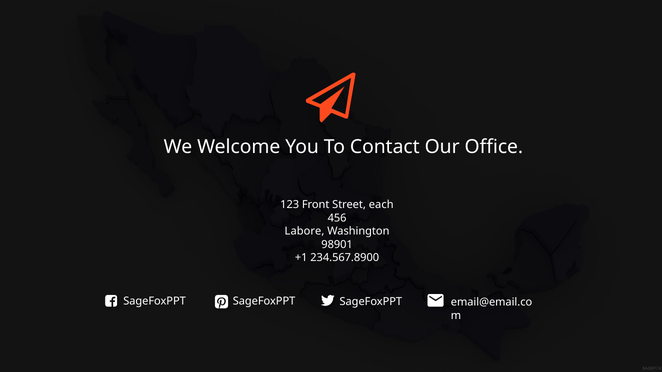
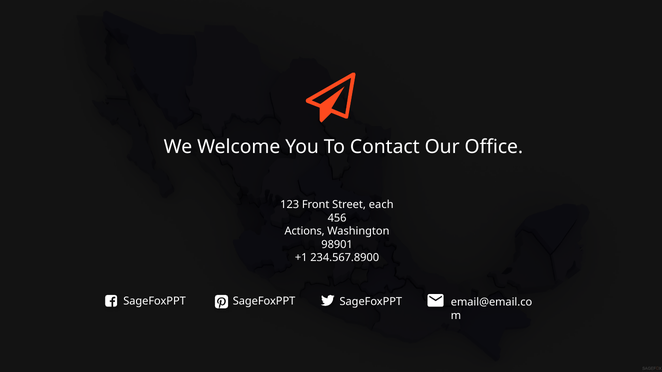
Labore: Labore -> Actions (305, 231)
